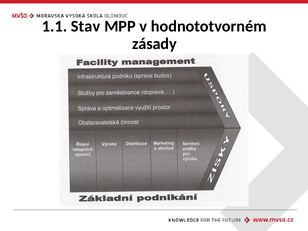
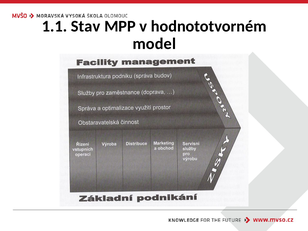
zásady: zásady -> model (154, 44)
